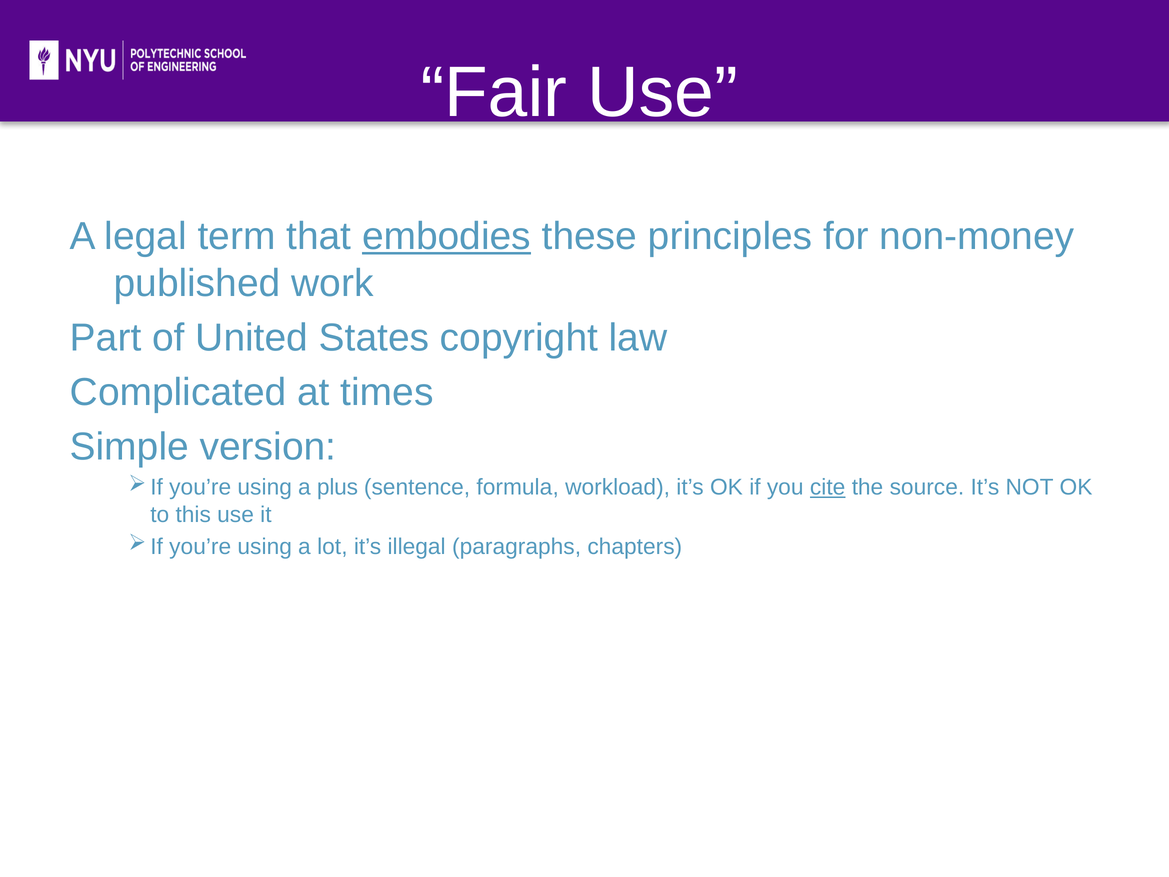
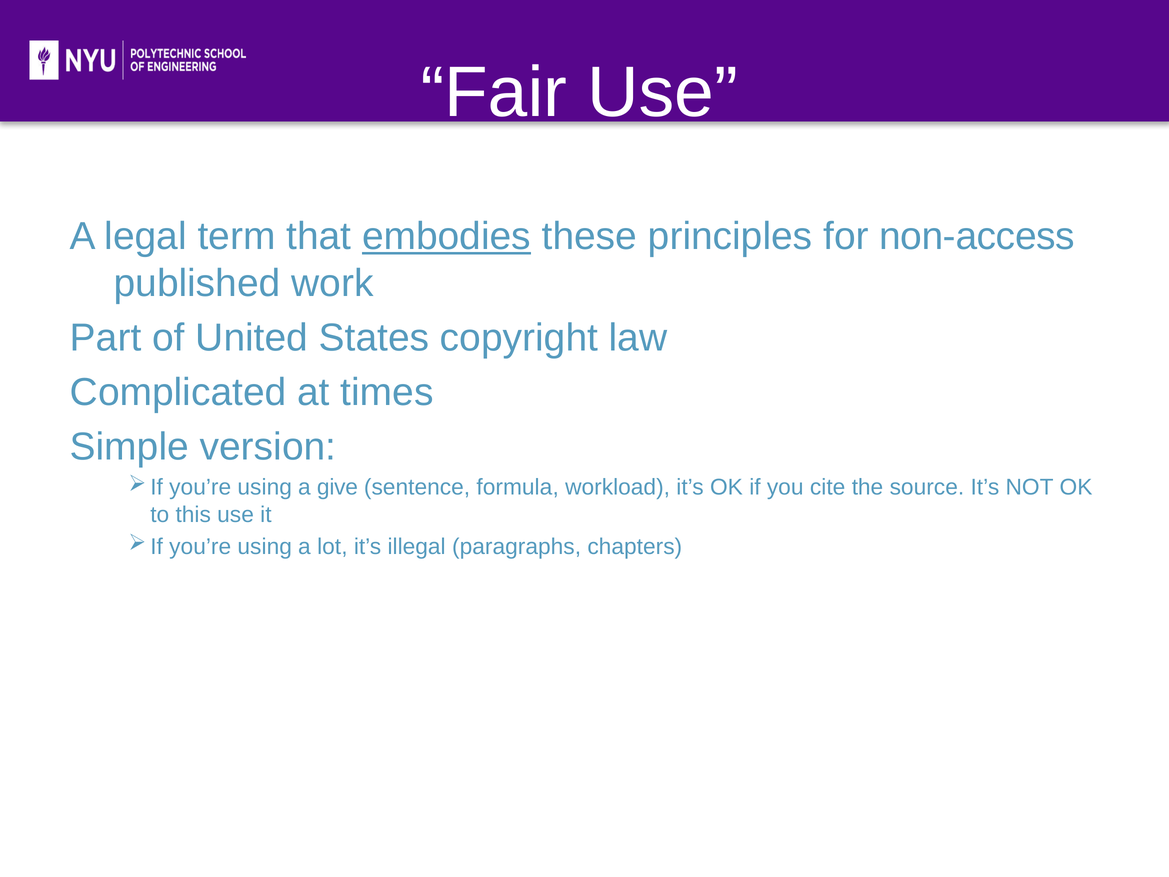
non-money: non-money -> non-access (977, 236)
plus: plus -> give (338, 487)
cite underline: present -> none (828, 487)
